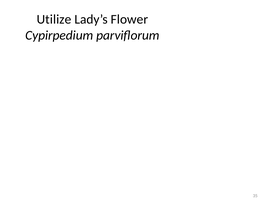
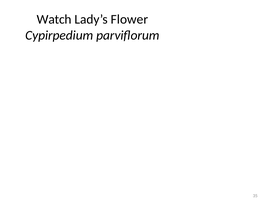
Utilize: Utilize -> Watch (54, 19)
